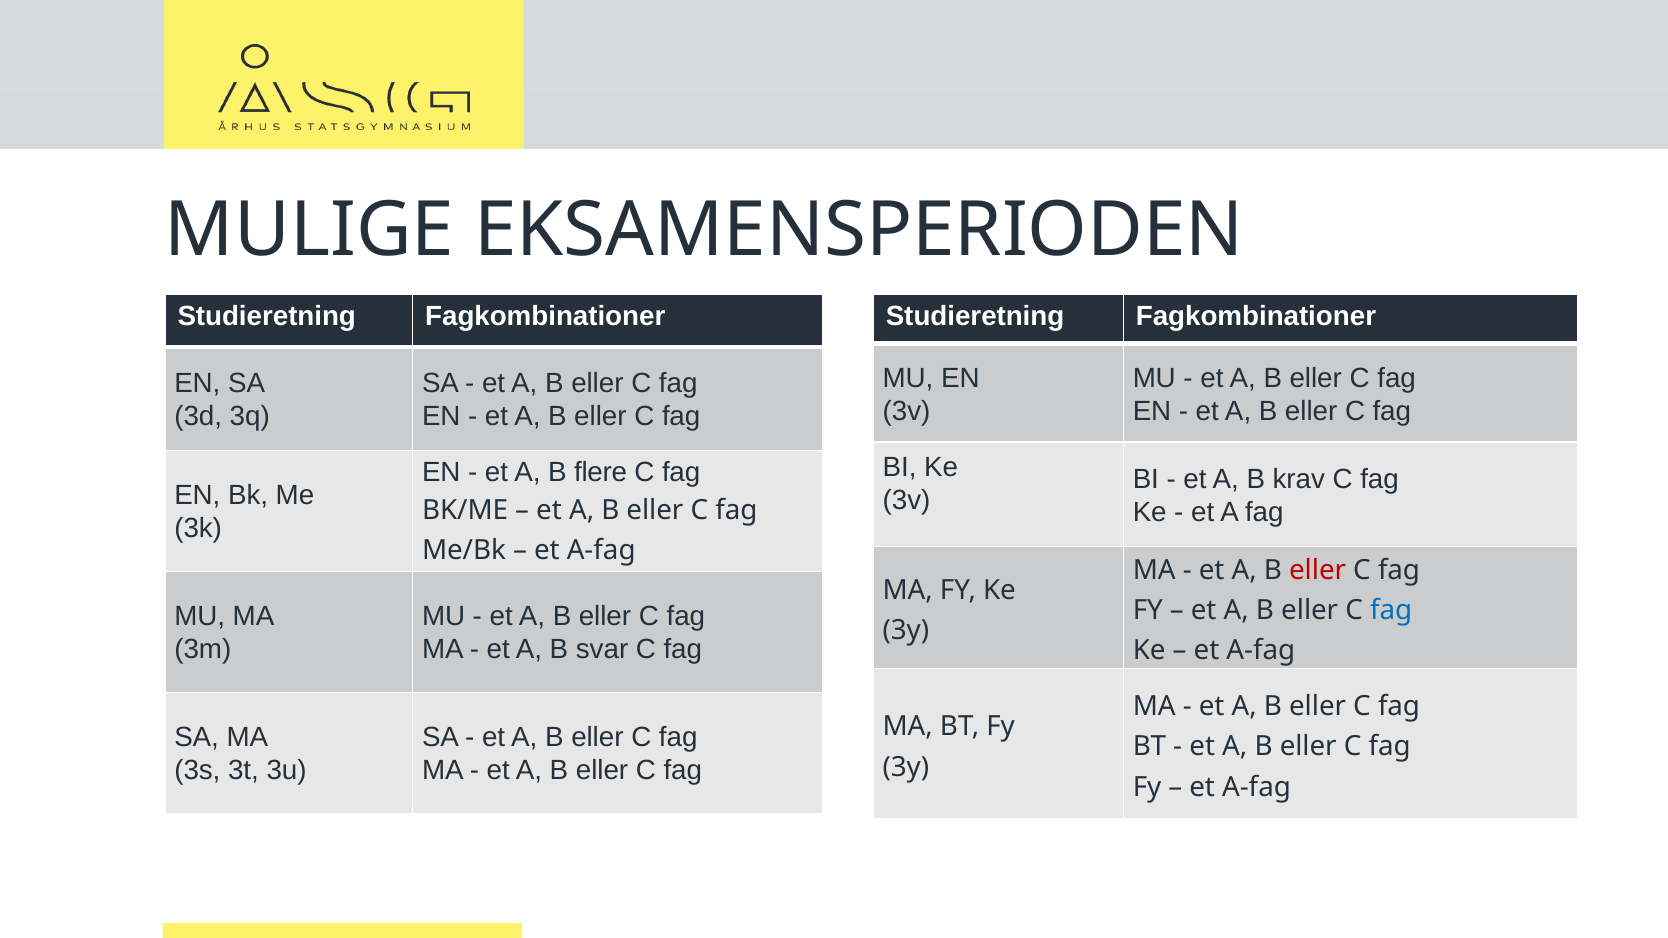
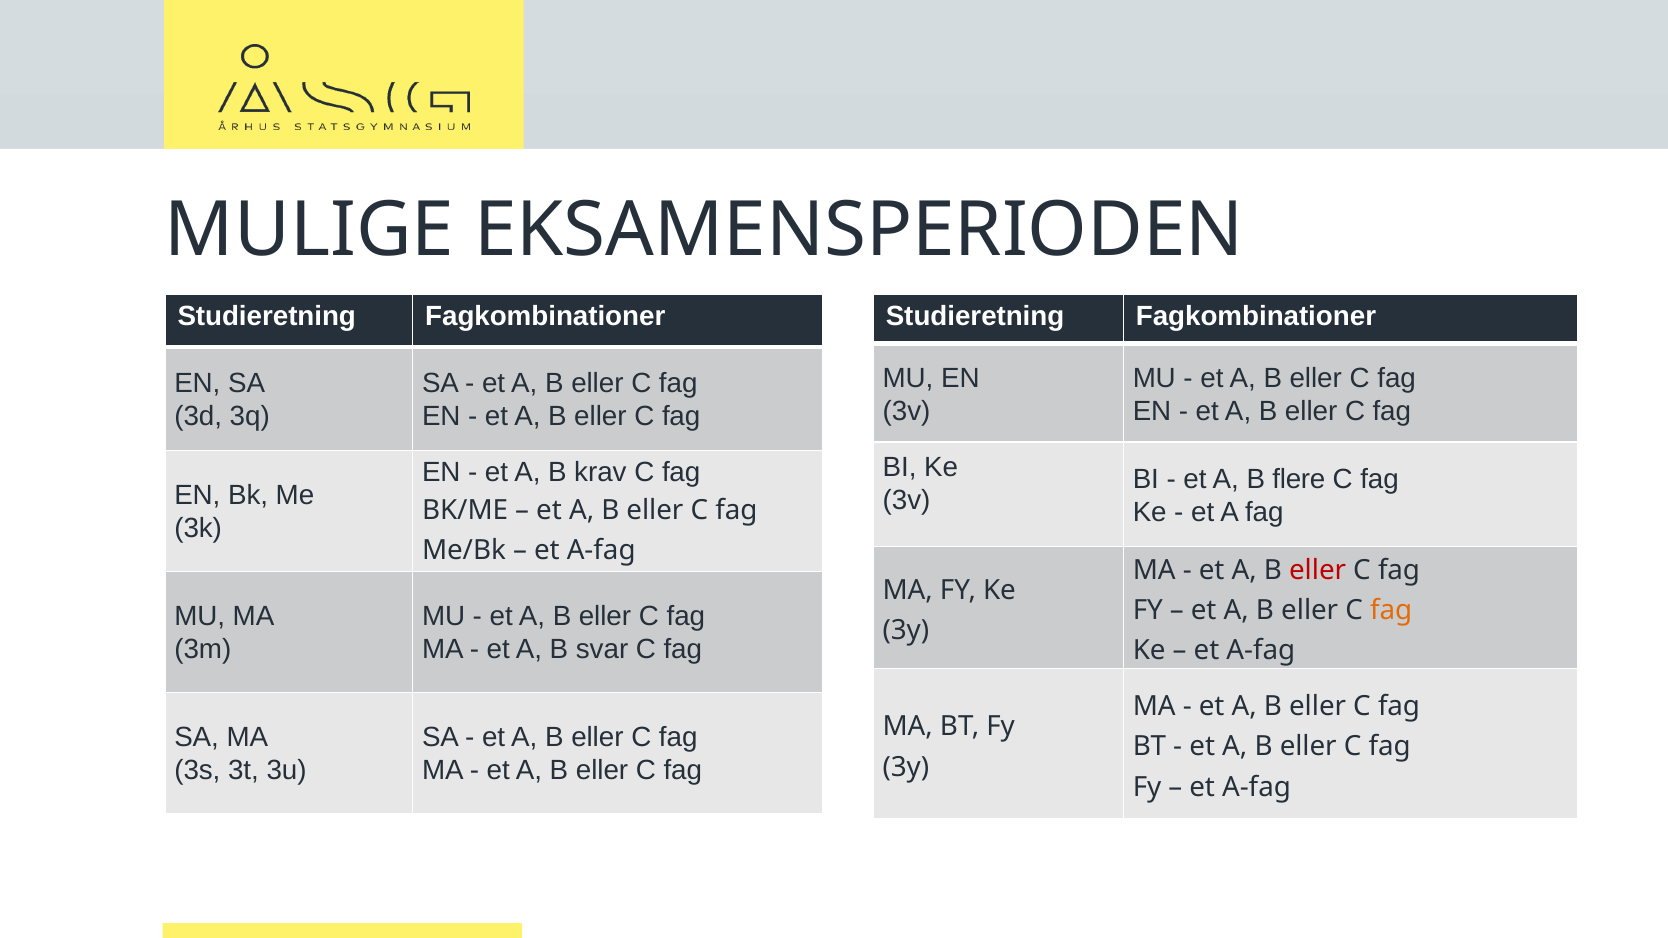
flere: flere -> krav (600, 472)
krav: krav -> flere (1299, 479)
fag colour: blue -> orange (1391, 611)
